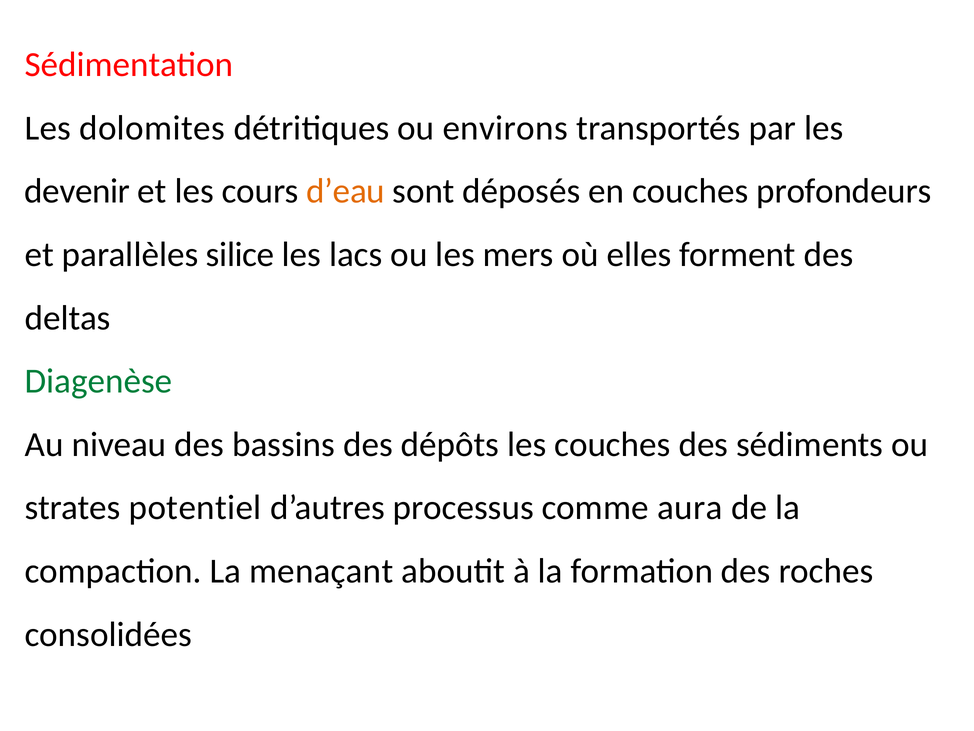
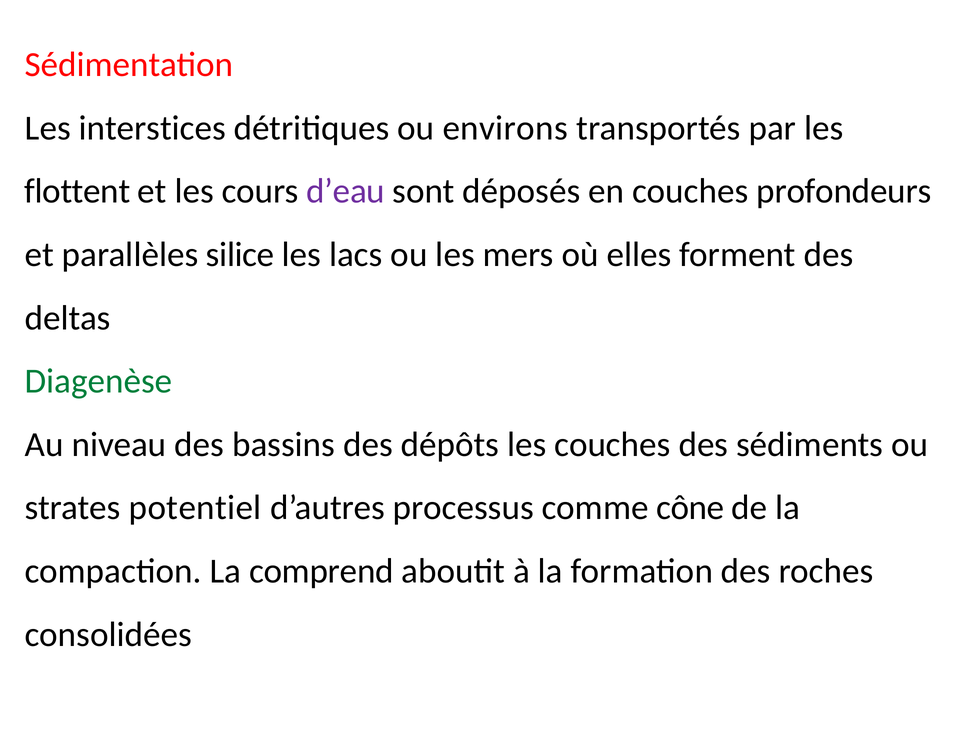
dolomites: dolomites -> interstices (152, 128)
devenir: devenir -> flottent (77, 191)
d’eau colour: orange -> purple (346, 191)
aura: aura -> cône (690, 508)
menaçant: menaçant -> comprend (321, 571)
